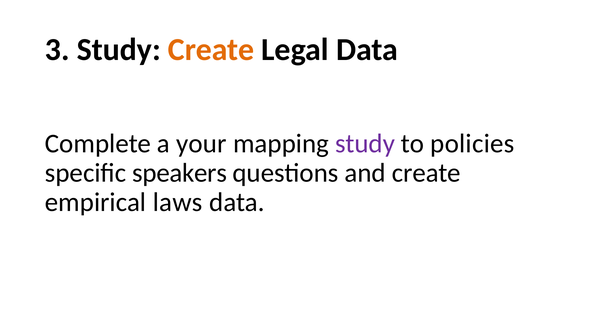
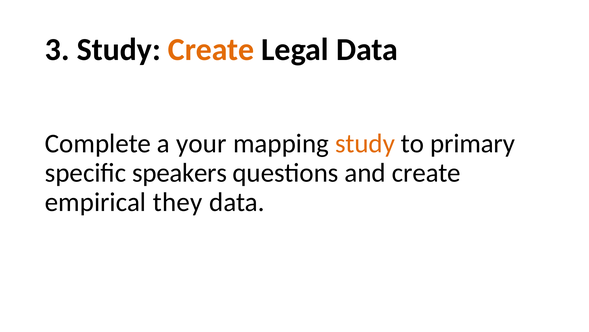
study colour: purple -> orange (365, 143)
policies: policies -> primary (473, 143)
laws: laws -> they (178, 202)
